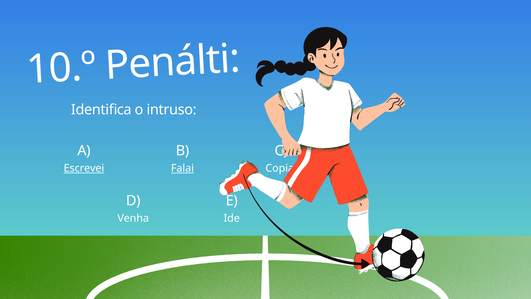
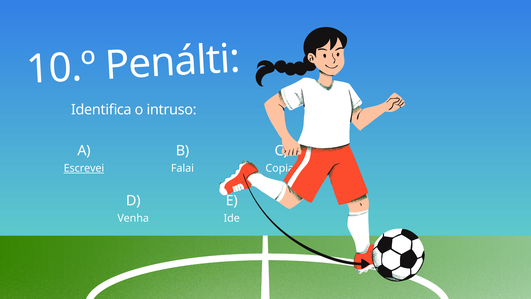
Falai underline: present -> none (182, 168)
